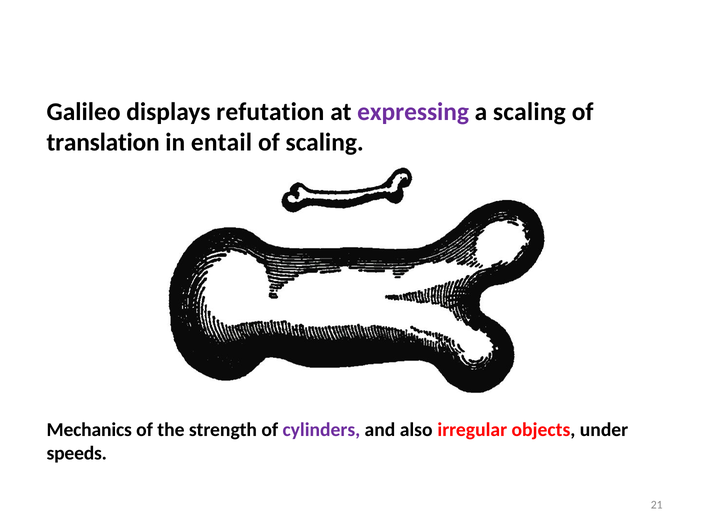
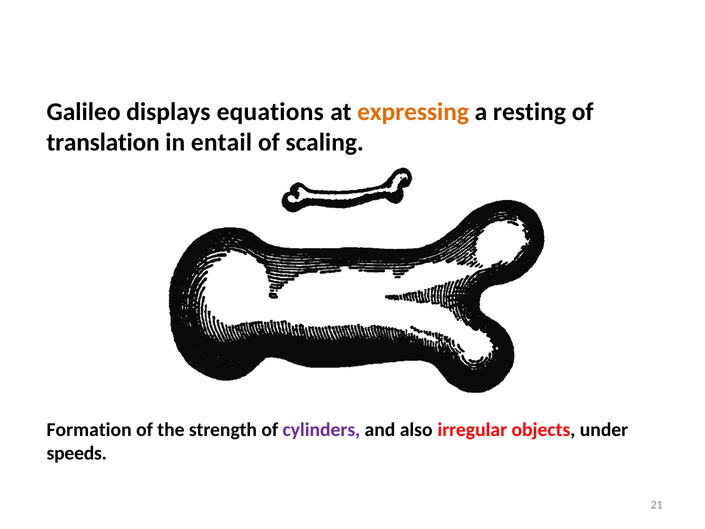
refutation: refutation -> equations (270, 112)
expressing colour: purple -> orange (413, 112)
a scaling: scaling -> resting (529, 112)
Mechanics: Mechanics -> Formation (89, 430)
